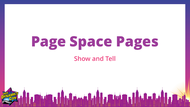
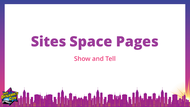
Page: Page -> Sites (49, 42)
